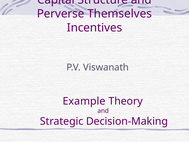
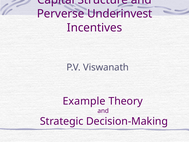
Themselves: Themselves -> Underinvest (120, 14)
